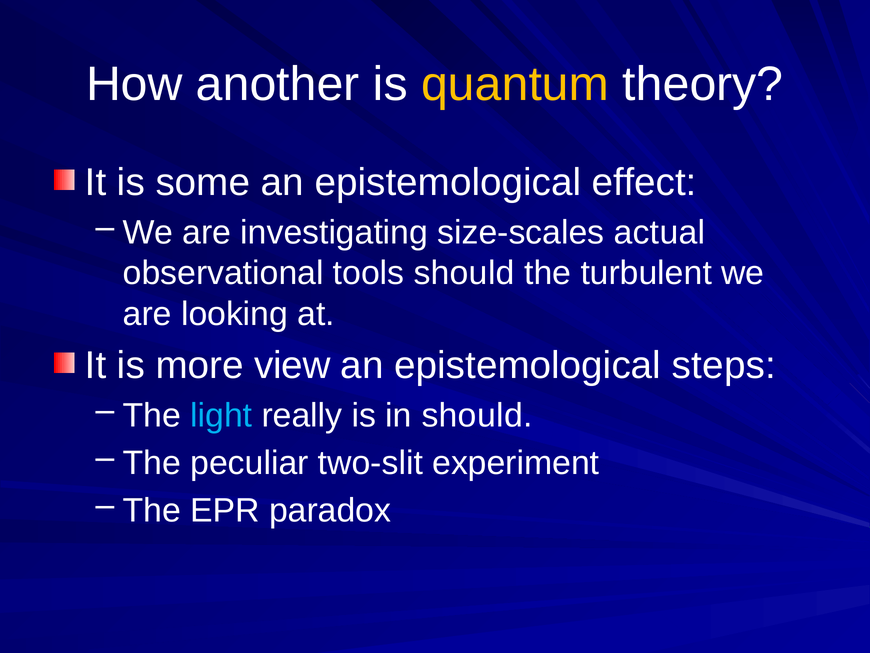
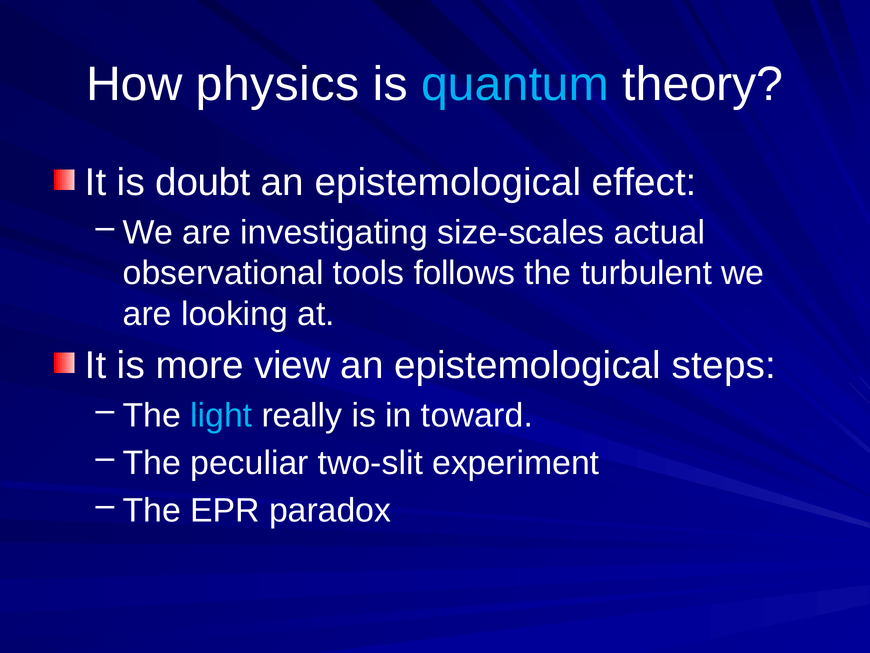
another: another -> physics (278, 84)
quantum colour: yellow -> light blue (515, 84)
some: some -> doubt (203, 183)
tools should: should -> follows (464, 273)
in should: should -> toward (477, 415)
